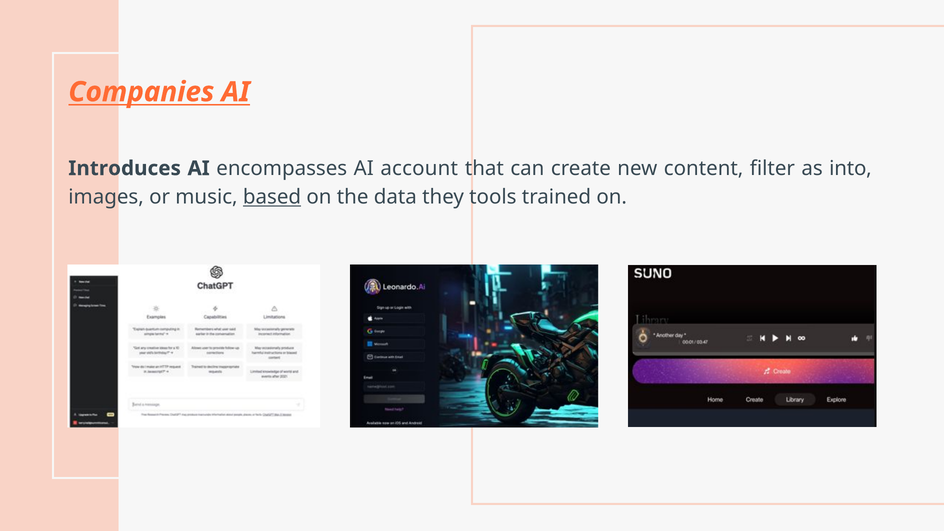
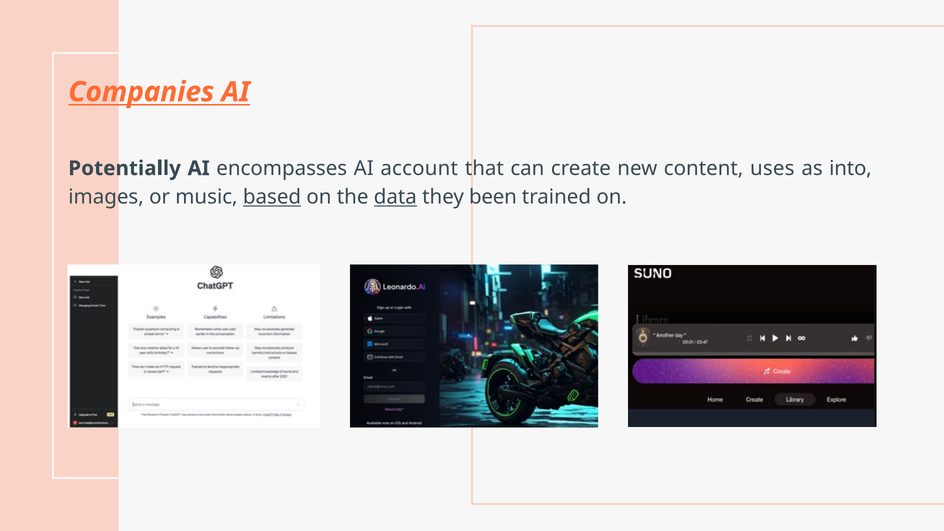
Introduces: Introduces -> Potentially (125, 168)
filter: filter -> uses (772, 168)
data underline: none -> present (395, 197)
tools: tools -> been (493, 197)
